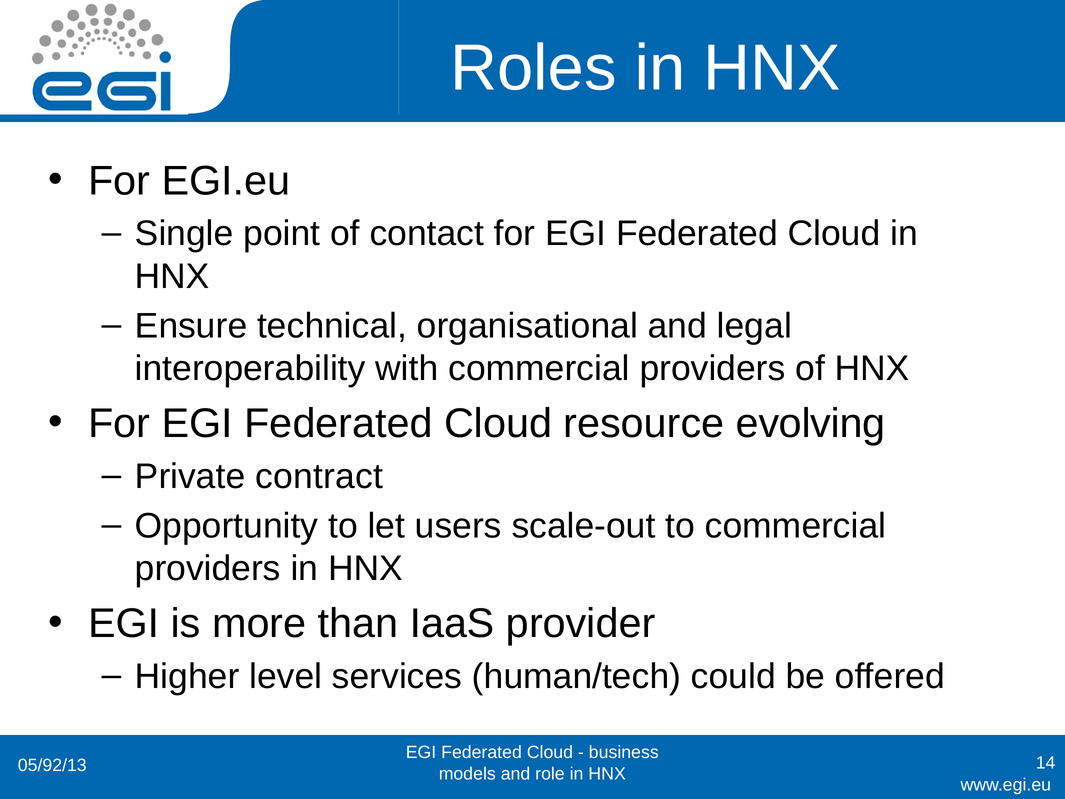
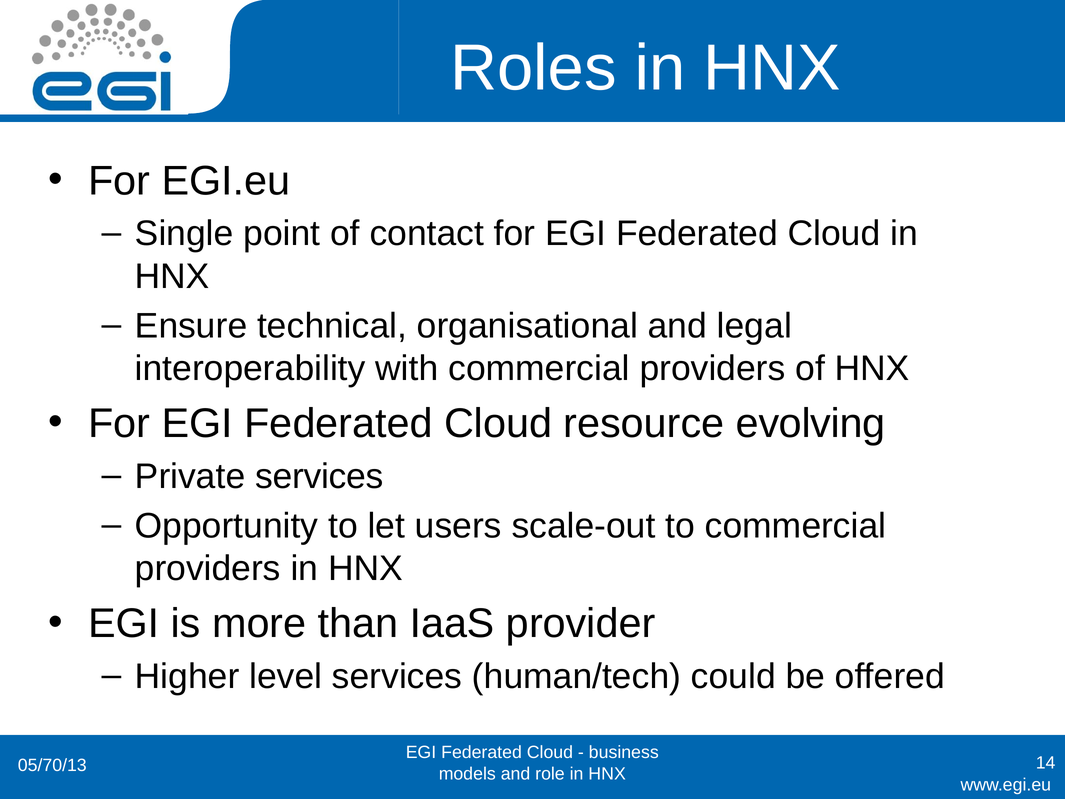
Private contract: contract -> services (319, 476)
05/92/13: 05/92/13 -> 05/70/13 (52, 765)
